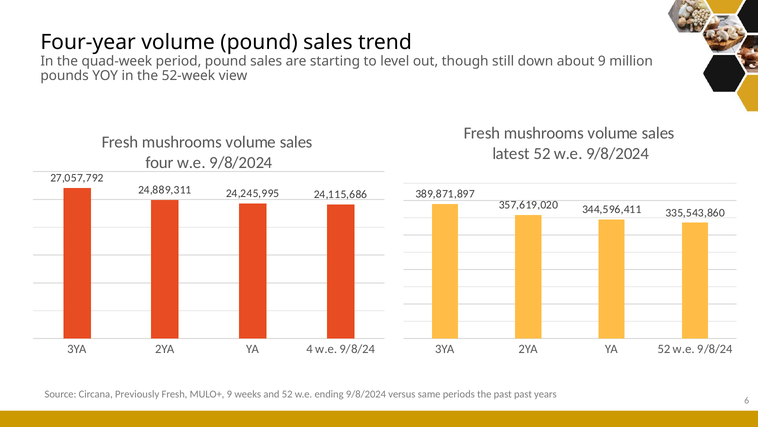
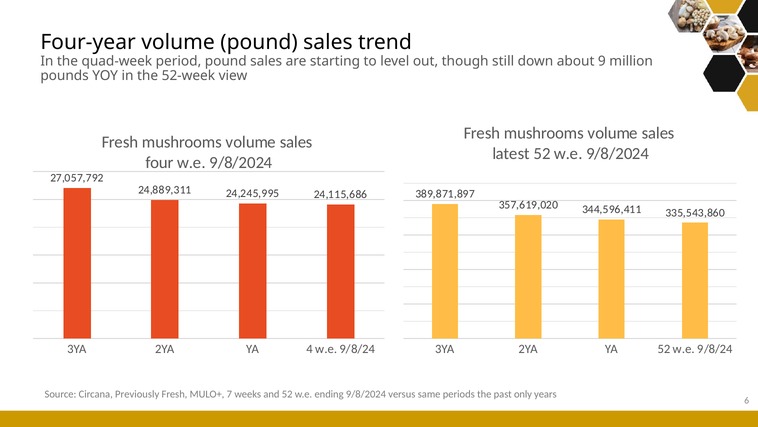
MULO+ 9: 9 -> 7 (229, 394)
past past: past -> only (523, 394)
